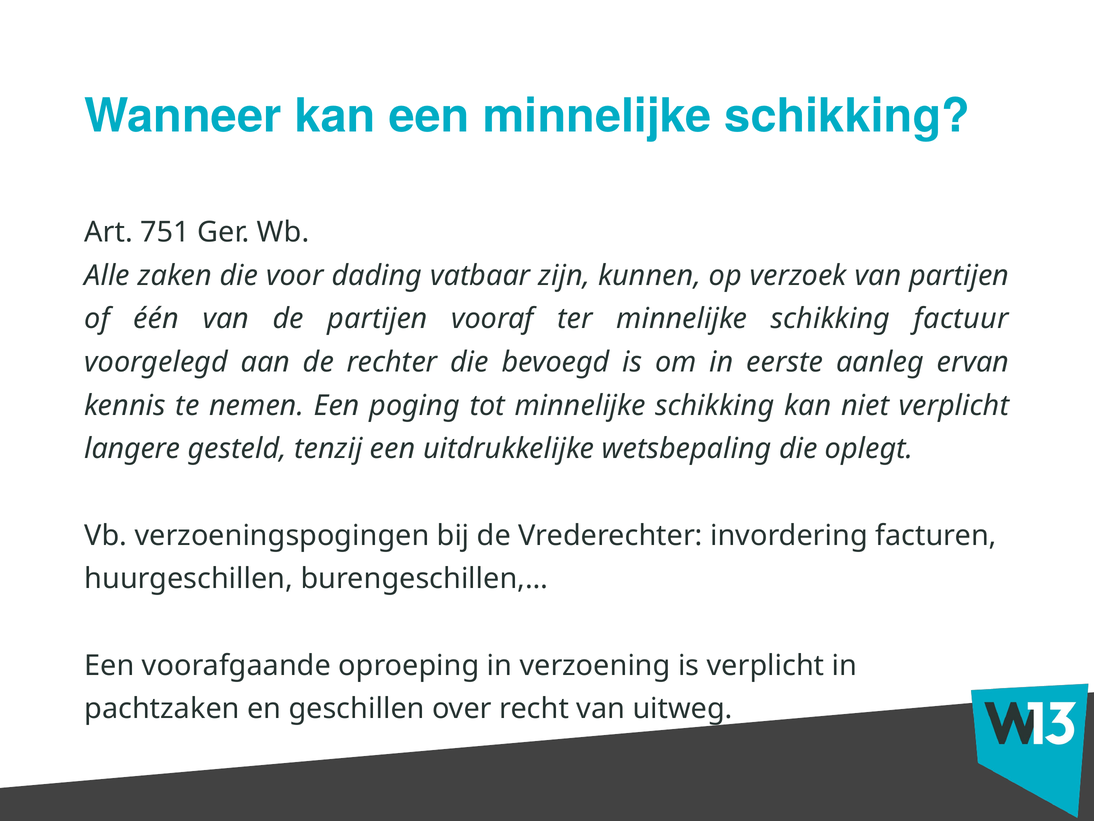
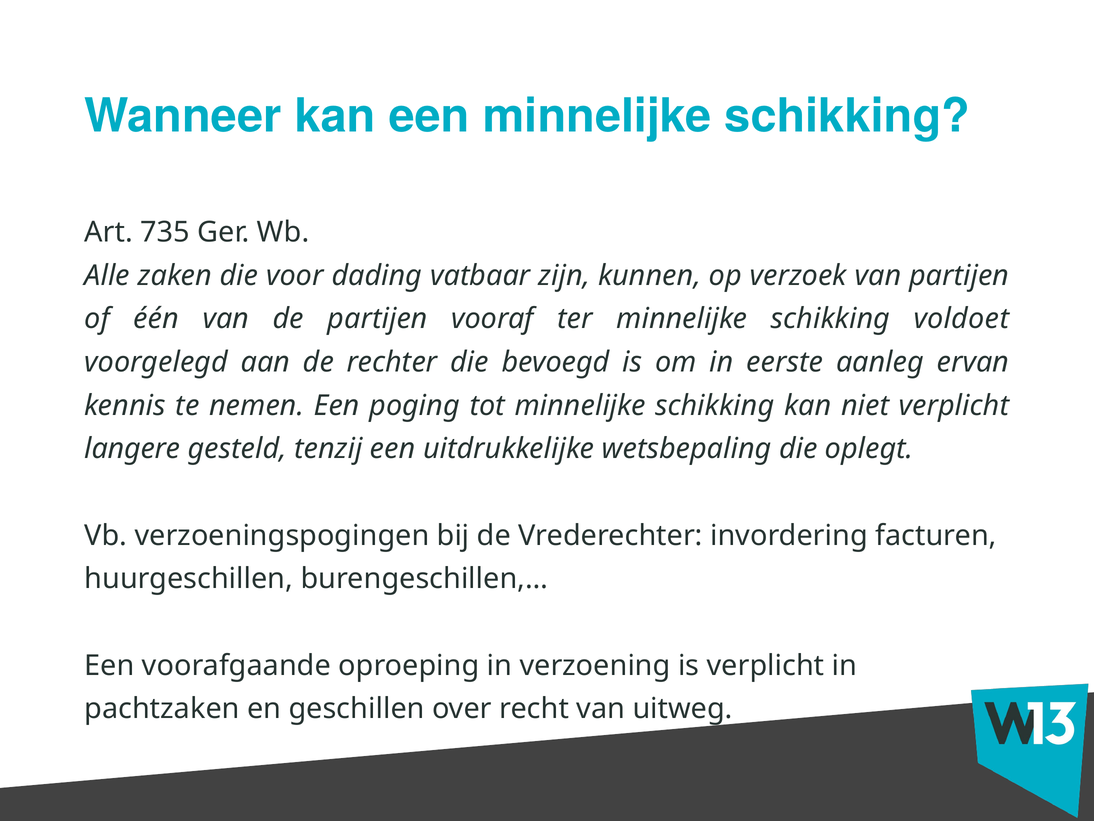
751: 751 -> 735 (165, 232)
factuur: factuur -> voldoet (961, 319)
